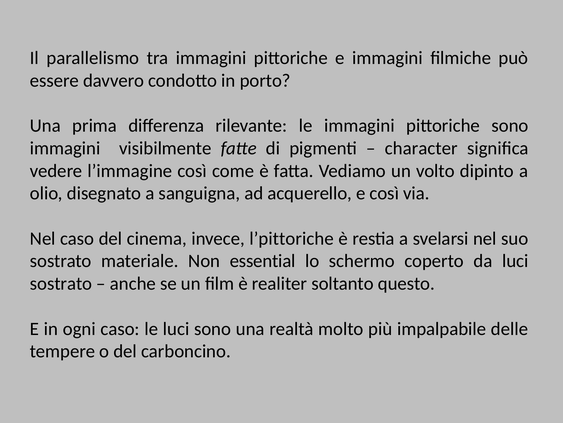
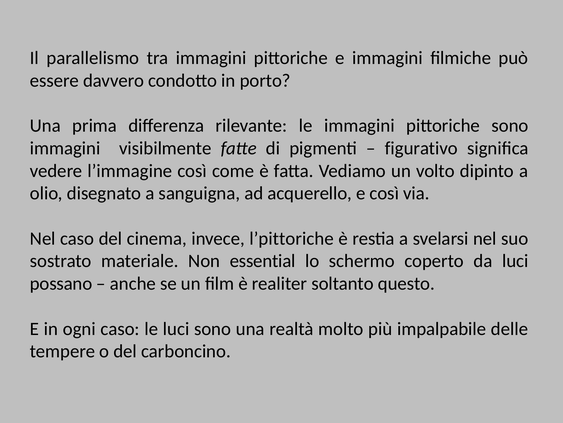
character: character -> figurativo (421, 148)
sostrato: sostrato -> possano (61, 283)
